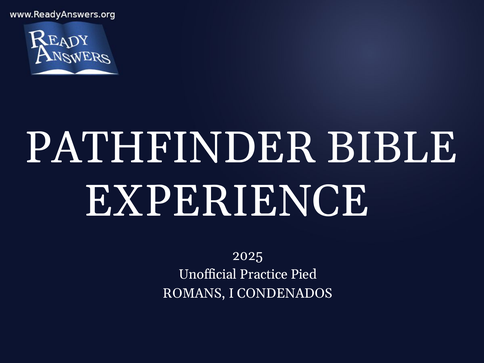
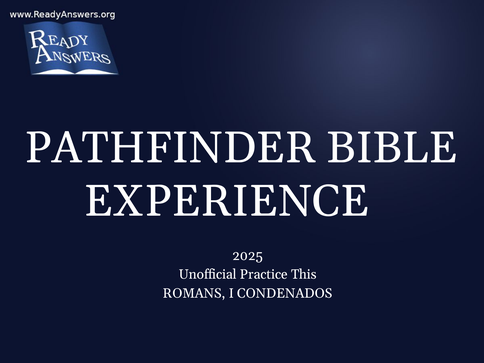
Pied: Pied -> This (304, 275)
